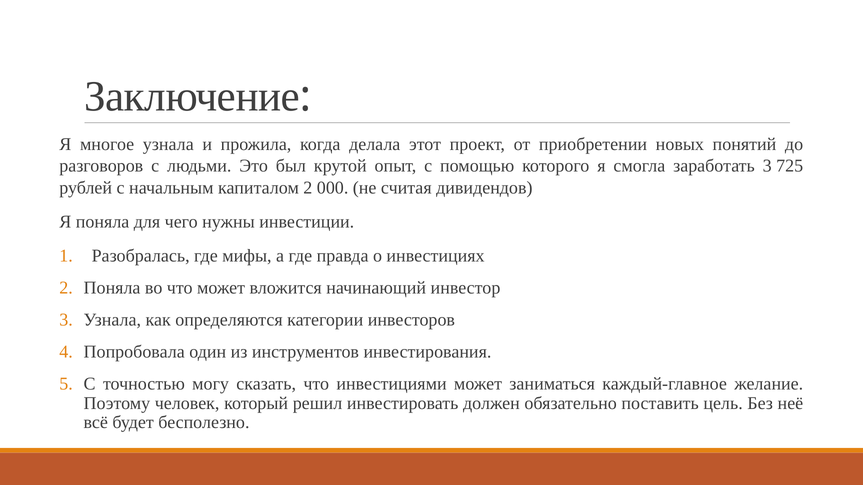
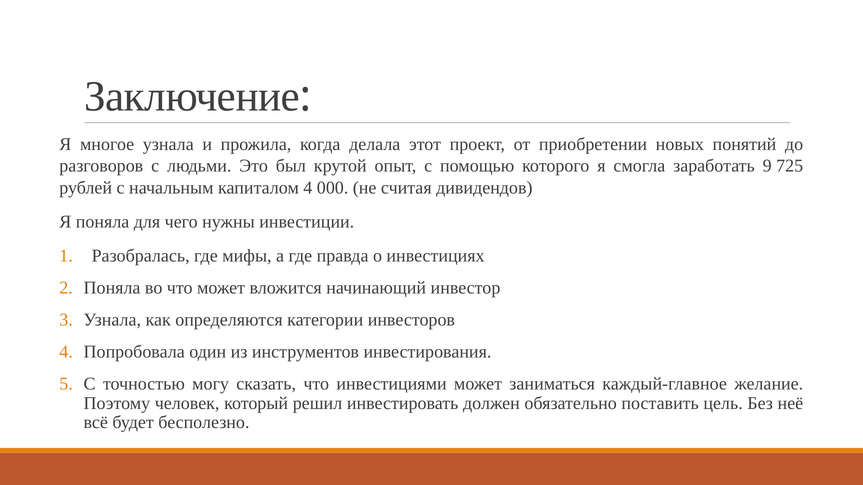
заработать 3: 3 -> 9 (767, 166)
капиталом 2: 2 -> 4 (308, 188)
